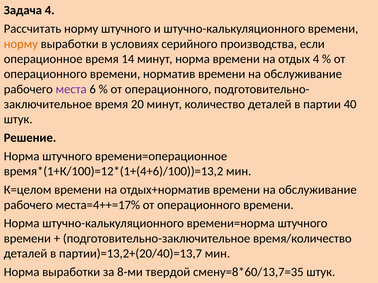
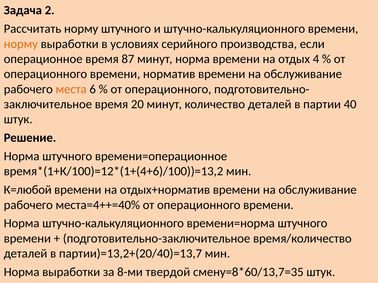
Задача 4: 4 -> 2 (50, 10)
14: 14 -> 87 (128, 59)
места colour: purple -> orange (71, 89)
К=целом: К=целом -> К=любой (28, 190)
места=4++=17%: места=4++=17% -> места=4++=40% (98, 205)
